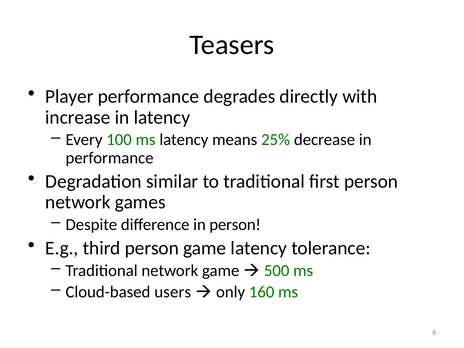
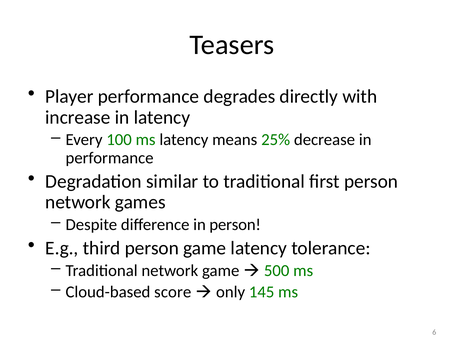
users: users -> score (173, 292)
160: 160 -> 145 (262, 292)
